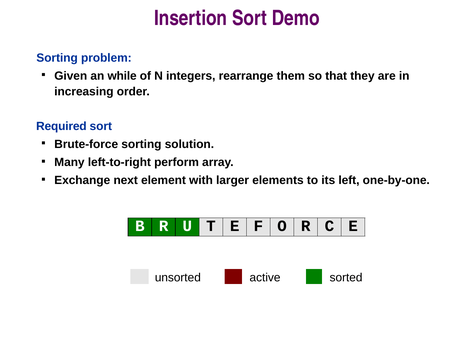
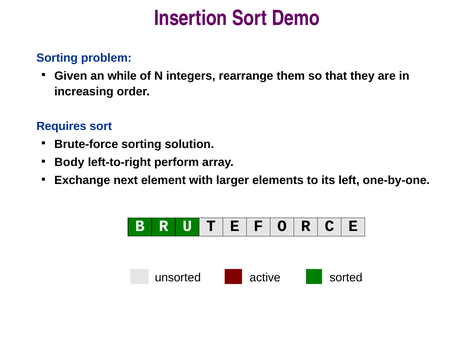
Required: Required -> Requires (61, 126)
Many: Many -> Body (69, 162)
